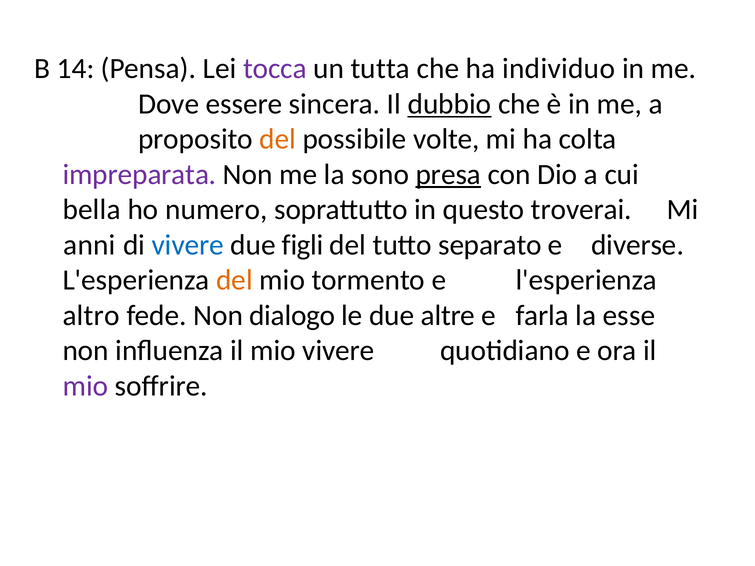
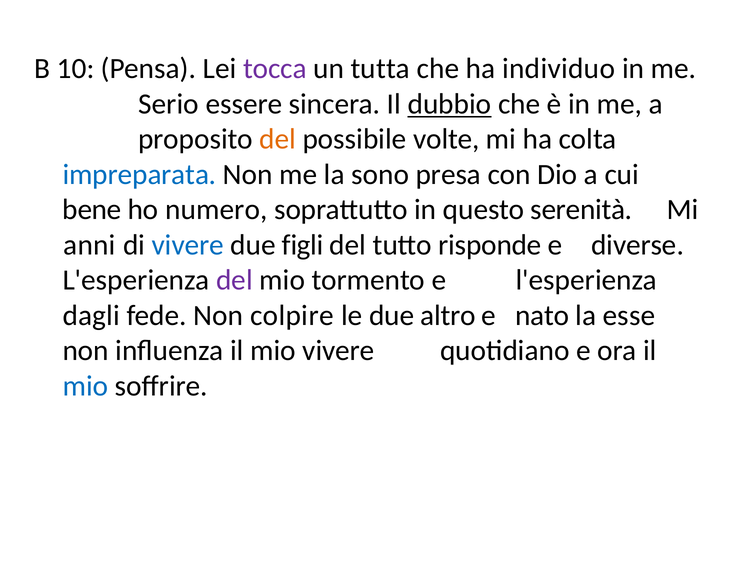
14: 14 -> 10 (76, 69)
Dove: Dove -> Serio (169, 104)
impreparata colour: purple -> blue (140, 175)
presa underline: present -> none (448, 175)
bella: bella -> bene (92, 210)
troverai: troverai -> serenità (581, 210)
separato: separato -> risponde (490, 245)
del colour: orange -> purple (234, 280)
altro: altro -> dagli (91, 316)
dialogo: dialogo -> colpire (292, 316)
altre: altre -> altro (448, 316)
farla: farla -> nato (542, 316)
mio colour: purple -> blue (85, 386)
